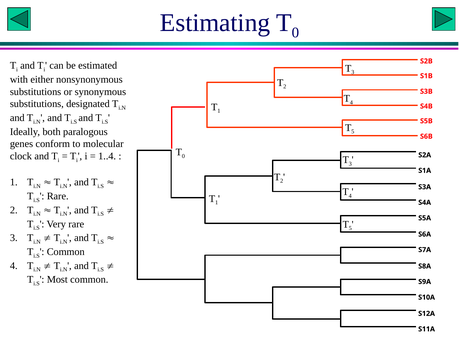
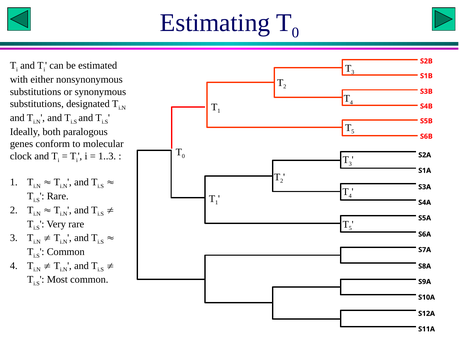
1..4: 1..4 -> 1..3 (107, 156)
